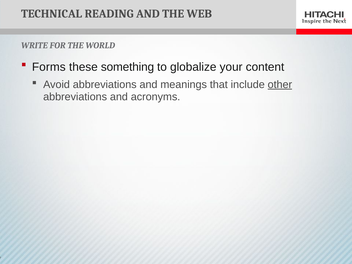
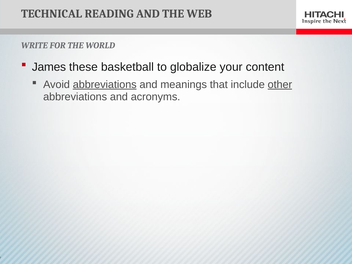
Forms: Forms -> James (49, 67)
something: something -> basketball (127, 67)
abbreviations underline: none -> present (105, 85)
